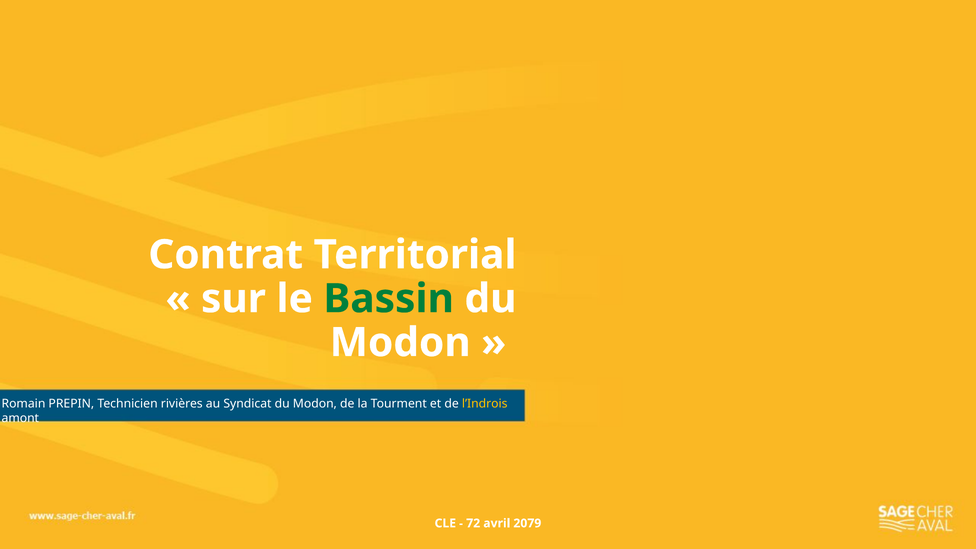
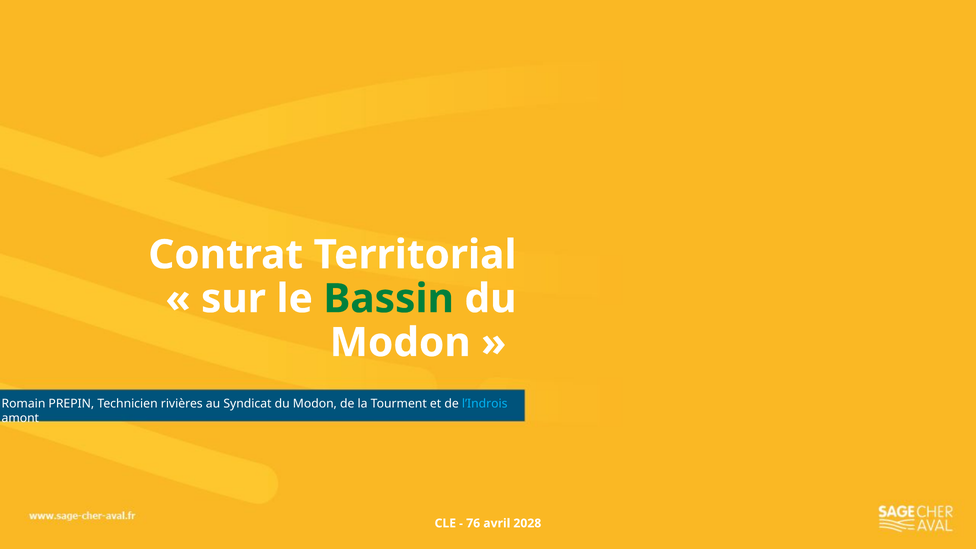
l’Indrois colour: yellow -> light blue (485, 404)
72: 72 -> 76 (473, 523)
2079: 2079 -> 2028 (527, 523)
